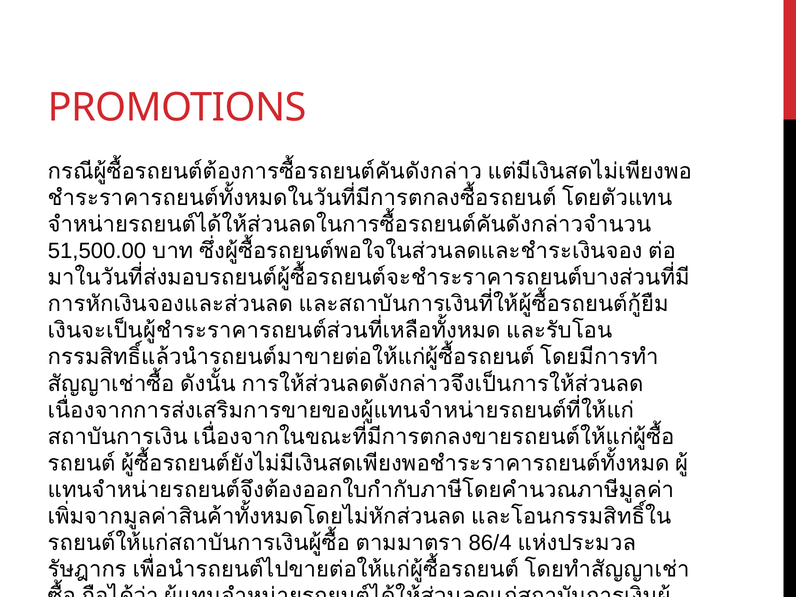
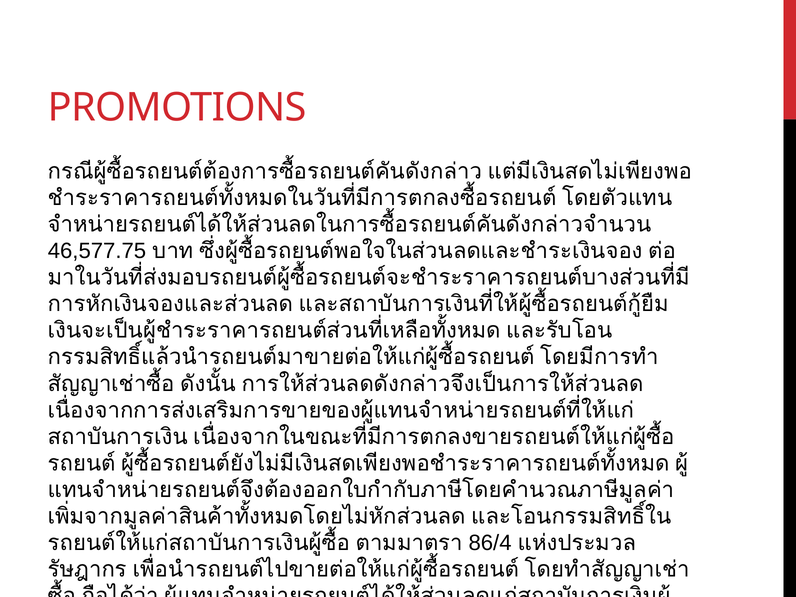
51,500.00: 51,500.00 -> 46,577.75 (97, 251)
